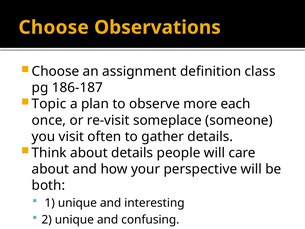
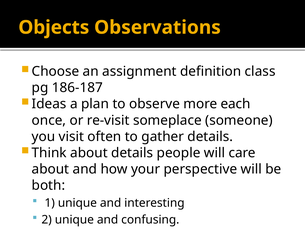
Choose: Choose -> Objects (54, 27)
Topic: Topic -> Ideas (49, 104)
